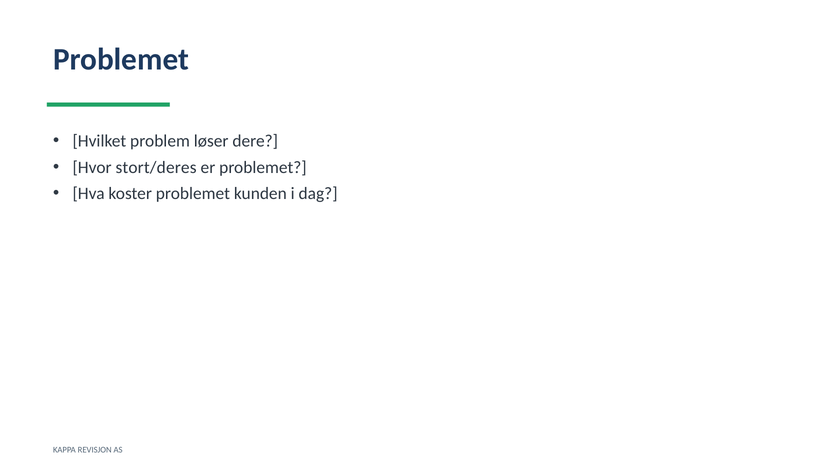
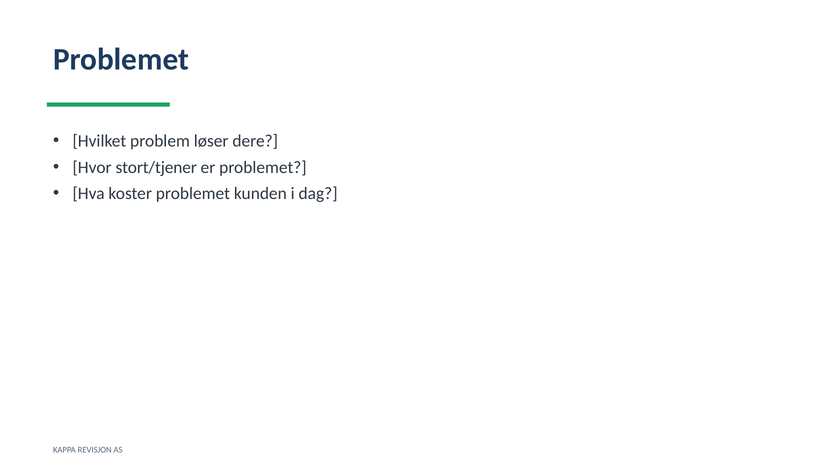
stort/deres: stort/deres -> stort/tjener (156, 167)
